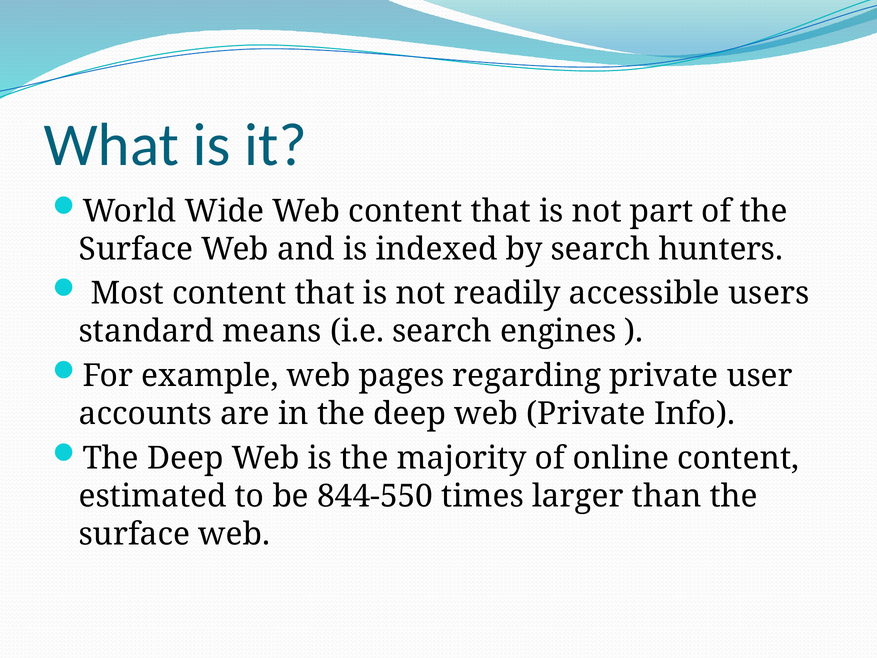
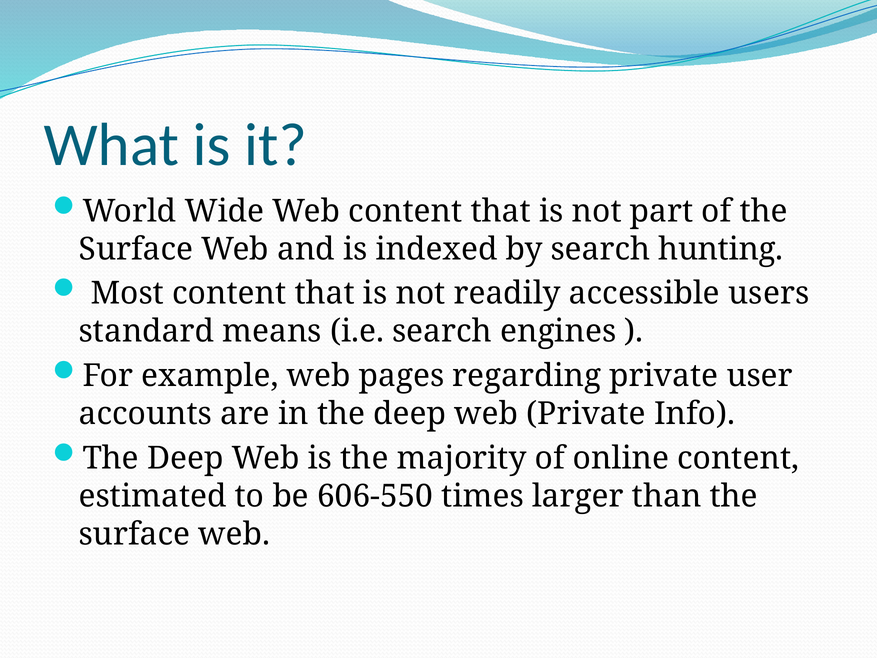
hunters: hunters -> hunting (721, 249)
844-550: 844-550 -> 606-550 (375, 496)
